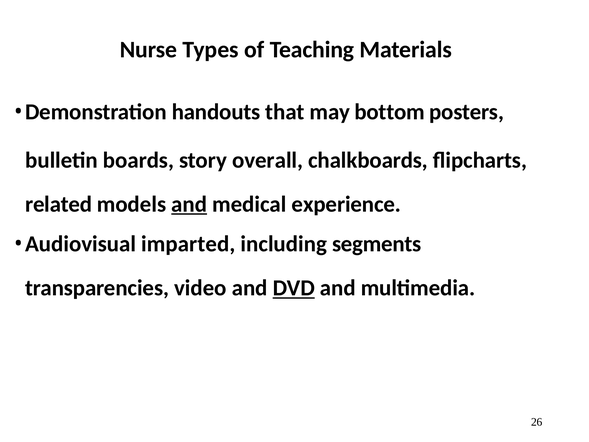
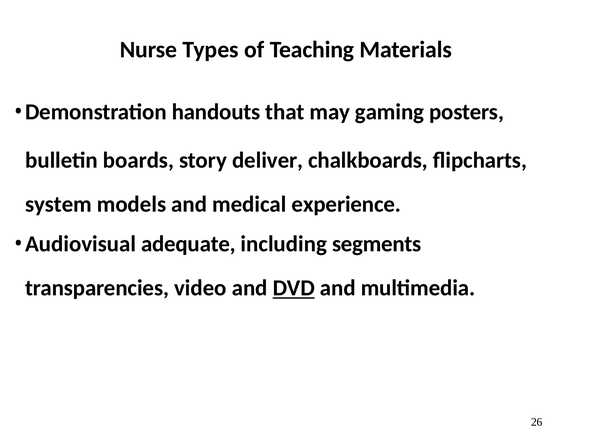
bottom: bottom -> gaming (390, 112)
overall: overall -> deliver (268, 160)
related: related -> system (58, 204)
and underline: present -> none (189, 204)
imparted: imparted -> adequate (188, 244)
